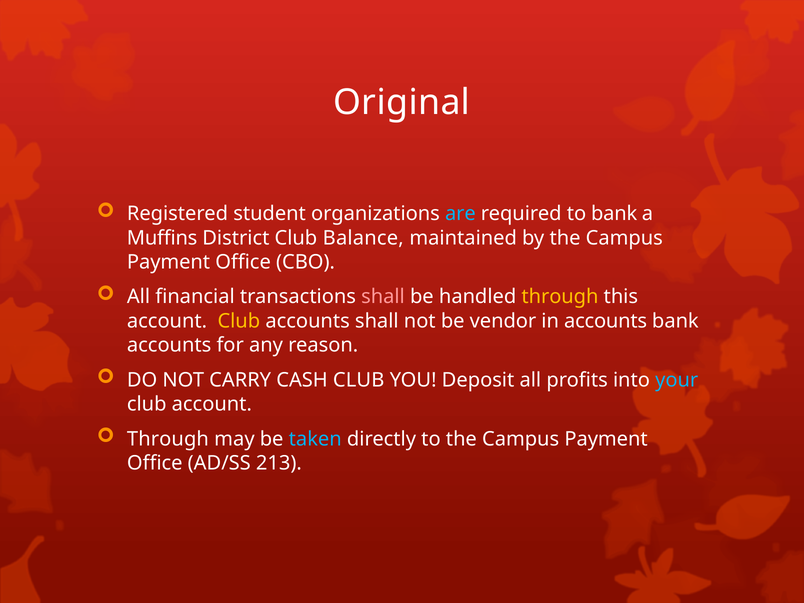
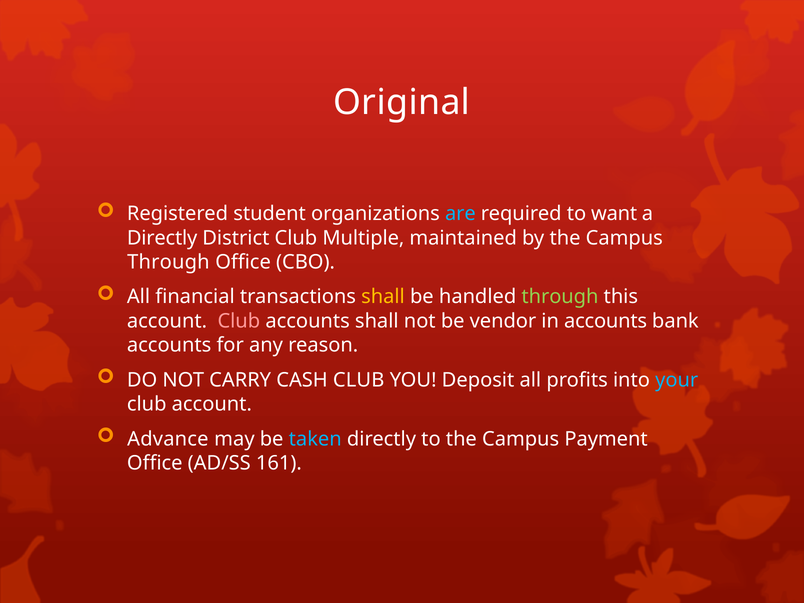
to bank: bank -> want (614, 214)
Muffins: Muffins -> Directly (162, 238)
Balance: Balance -> Multiple (363, 238)
Payment: Payment -> Through (168, 262)
shall colour: pink -> yellow (383, 297)
through colour: yellow -> light green (560, 297)
Club colour: yellow -> pink (239, 321)
Through: Through -> Advance (168, 439)
213: 213 -> 161 (279, 463)
